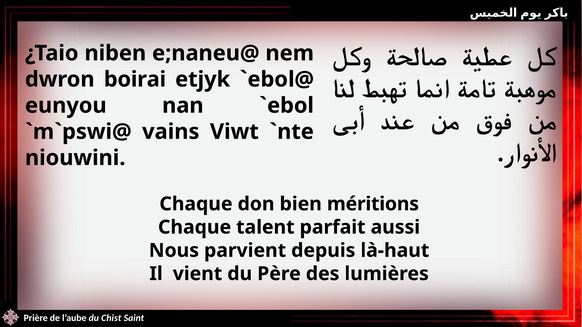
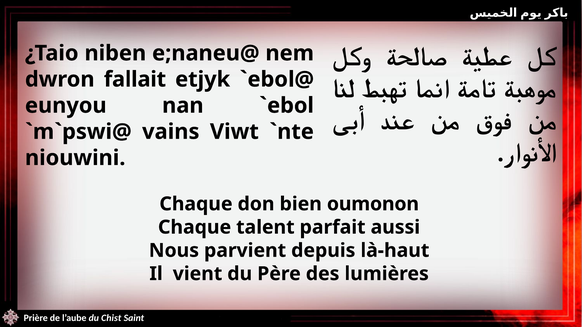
boirai: boirai -> fallait (135, 79)
méritions: méritions -> oumonon (373, 204)
